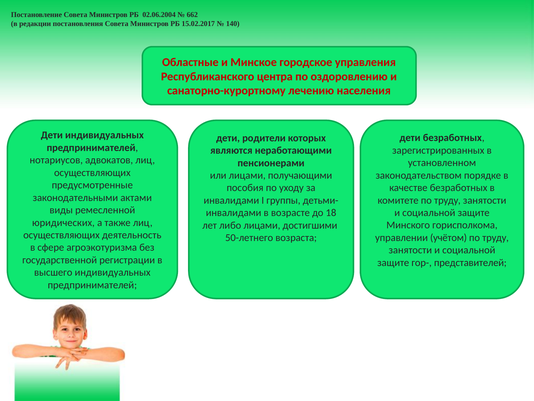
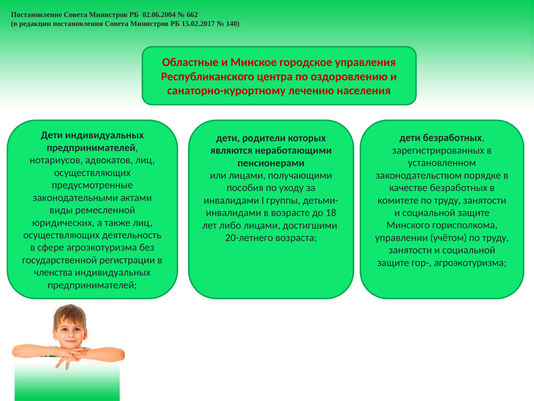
50-летнего: 50-летнего -> 20-летнего (249, 238)
гор- представителей: представителей -> агроэкотуризма (470, 262)
высшего: высшего -> членства (53, 272)
